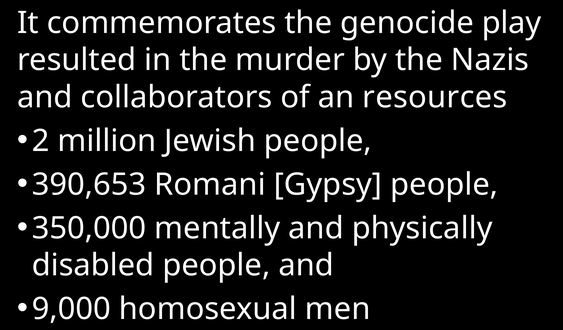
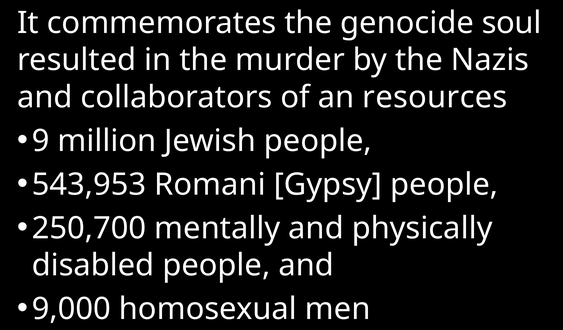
play: play -> soul (512, 23)
2: 2 -> 9 (41, 141)
390,653: 390,653 -> 543,953 (89, 185)
350,000: 350,000 -> 250,700 (89, 228)
